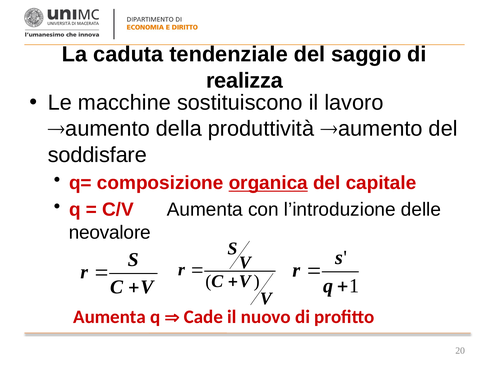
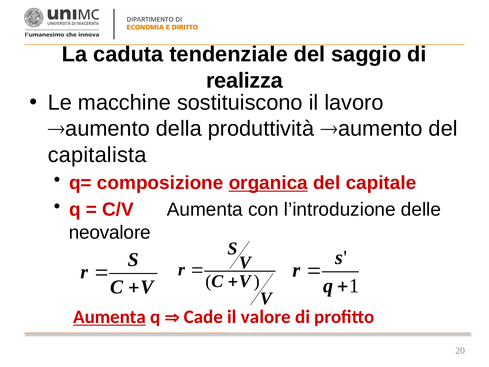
soddisfare: soddisfare -> capitalista (97, 155)
Aumenta underline: none -> present (110, 317)
nuovo: nuovo -> valore (266, 317)
